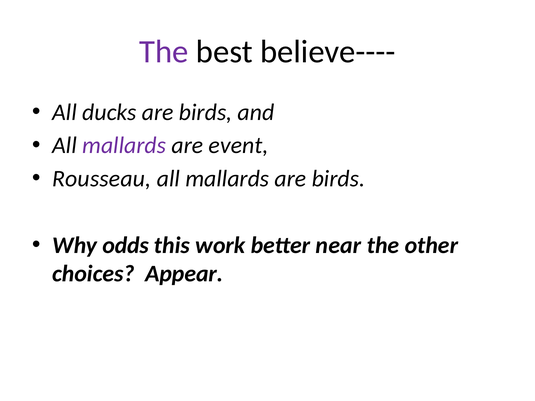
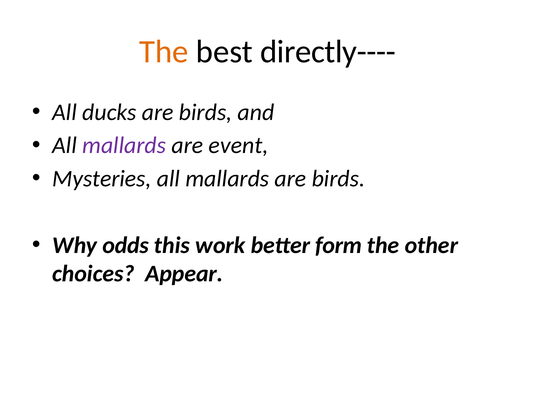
The colour: purple -> orange (164, 52)
believe----: believe---- -> directly---- (328, 52)
Rousseau: Rousseau -> Mysteries (102, 179)
near: near -> form (339, 245)
